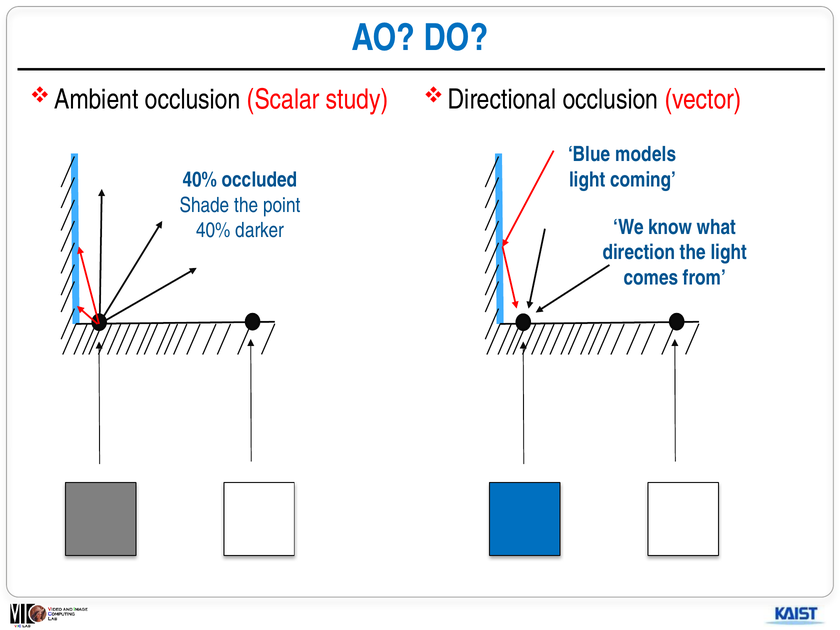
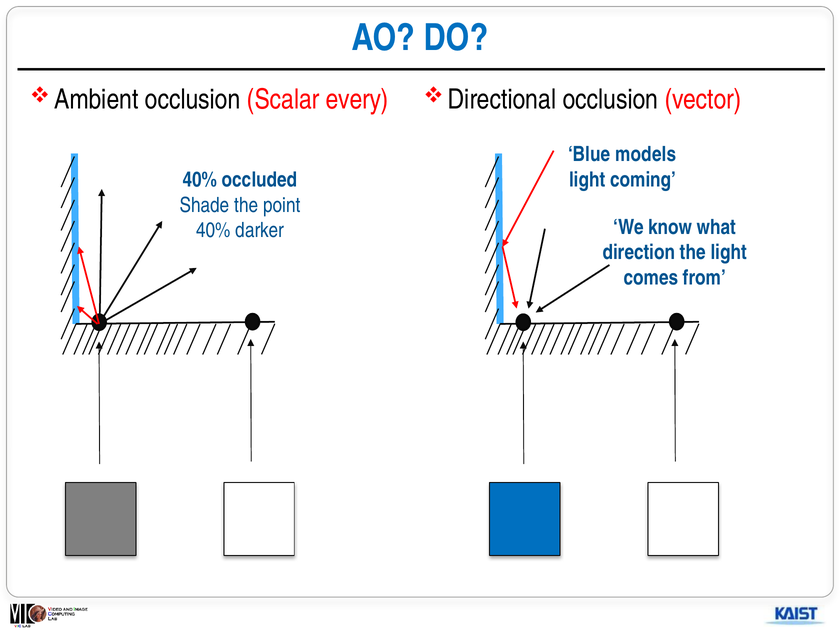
study: study -> every (357, 99)
